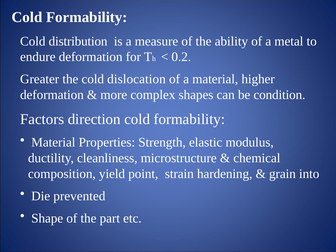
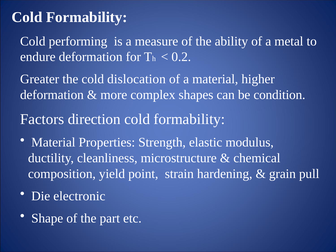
distribution: distribution -> performing (78, 41)
into: into -> pull (309, 174)
prevented: prevented -> electronic (79, 196)
